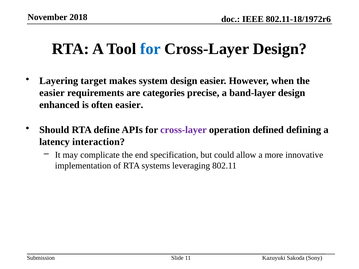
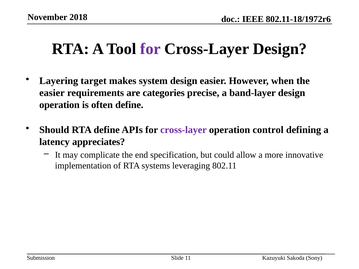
for colour: blue -> purple (150, 49)
enhanced: enhanced -> operation (59, 105)
often easier: easier -> define (129, 105)
defined: defined -> control (268, 130)
interaction: interaction -> appreciates (99, 142)
